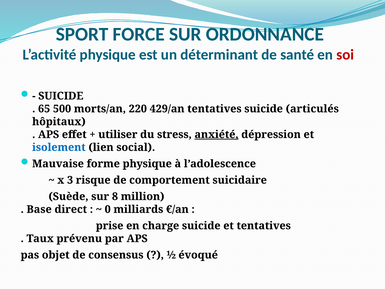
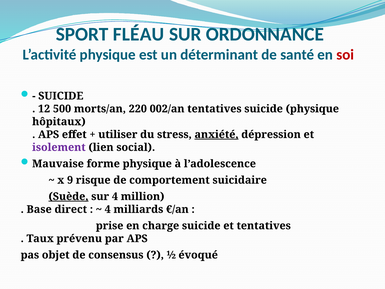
FORCE: FORCE -> FLÉAU (139, 34)
65: 65 -> 12 (44, 109)
429/an: 429/an -> 002/an (167, 109)
suicide articulés: articulés -> physique (312, 109)
isolement colour: blue -> purple (59, 147)
3: 3 -> 9 (70, 180)
Suède underline: none -> present (68, 196)
sur 8: 8 -> 4 (115, 196)
0: 0 -> 4 (108, 209)
